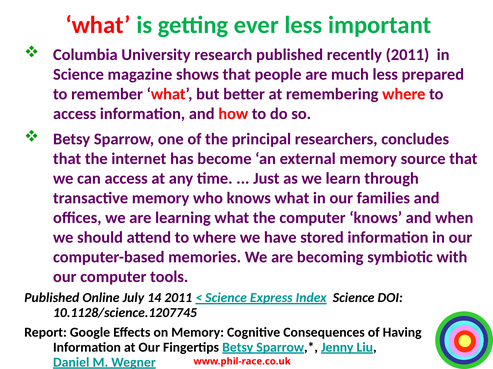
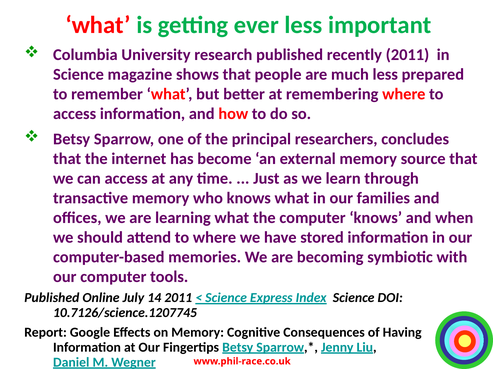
10.1128/science.1207745: 10.1128/science.1207745 -> 10.7126/science.1207745 (125, 313)
